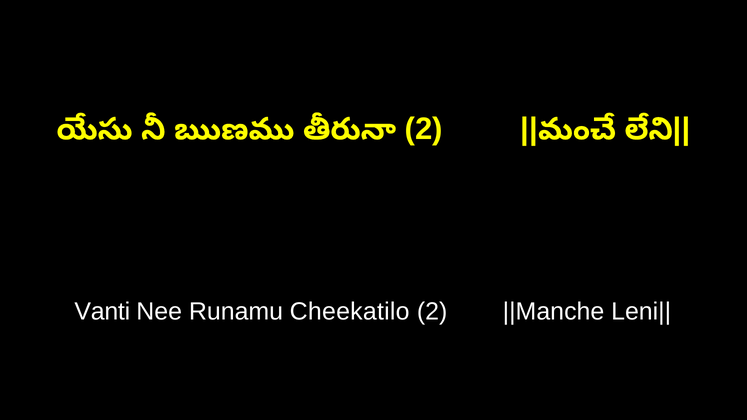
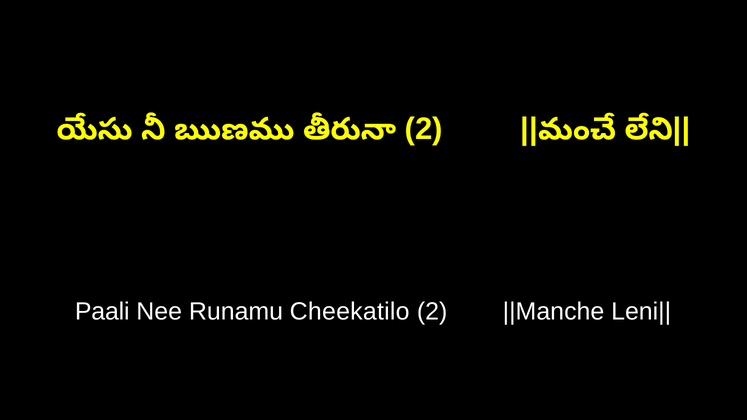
Vanti: Vanti -> Paali (102, 312)
